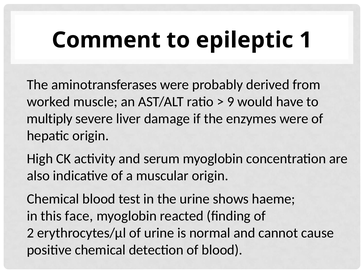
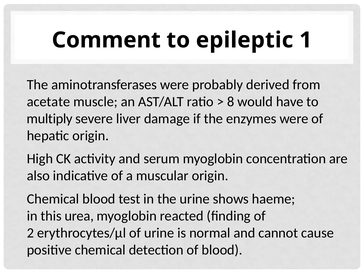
worked: worked -> acetate (48, 102)
9: 9 -> 8 (231, 102)
face: face -> urea (79, 216)
